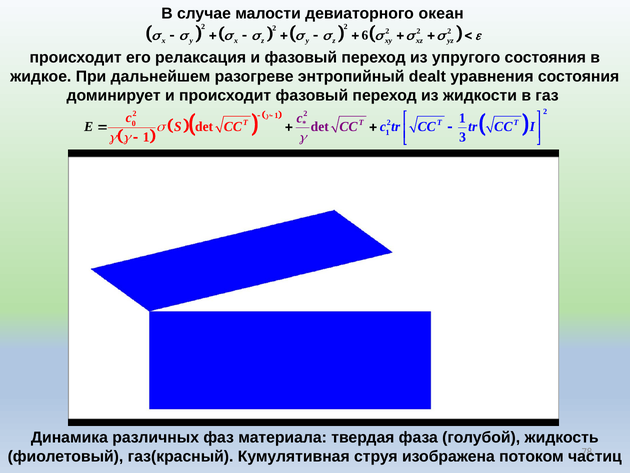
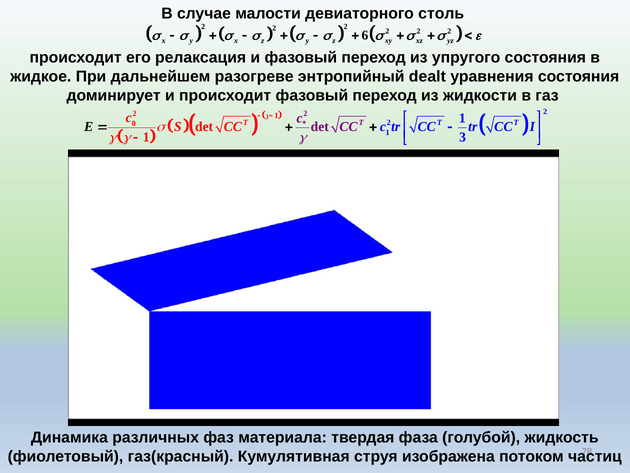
океан: океан -> столь (441, 14)
